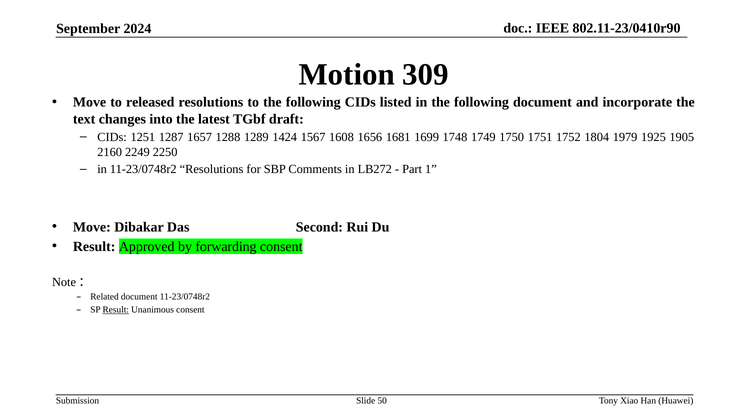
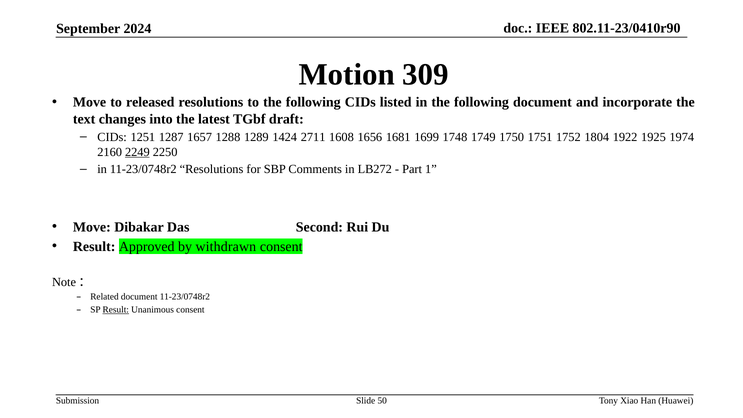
1567: 1567 -> 2711 (313, 137)
1979: 1979 -> 1922 (625, 137)
1905: 1905 -> 1974 (682, 137)
2249 underline: none -> present (137, 152)
forwarding: forwarding -> withdrawn (226, 246)
